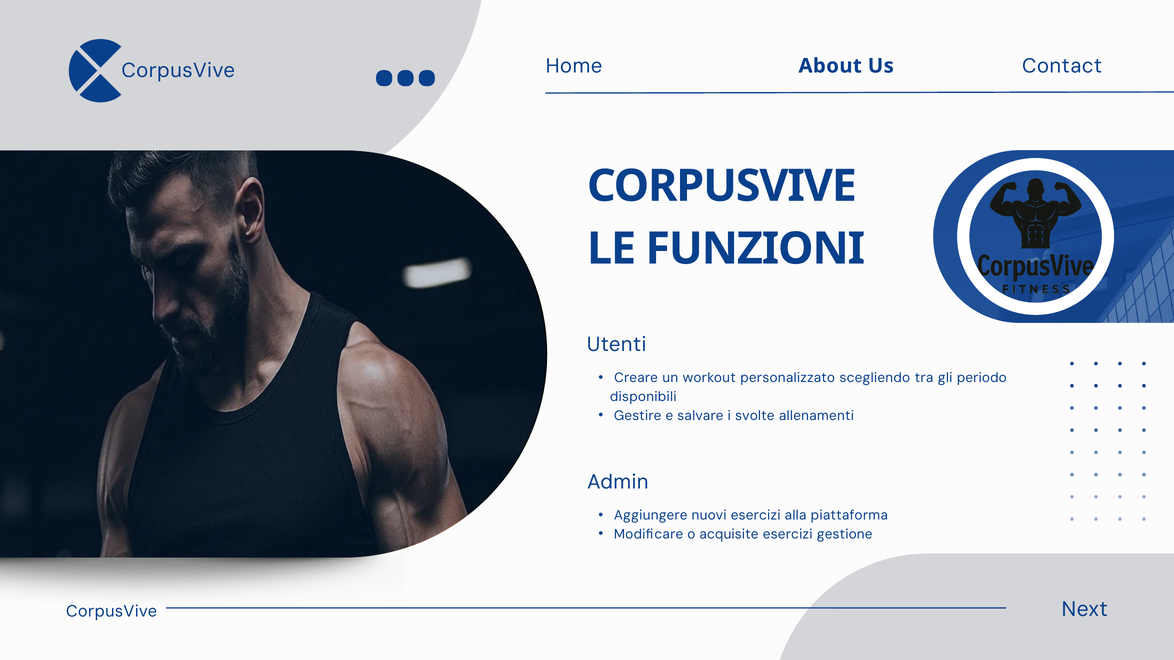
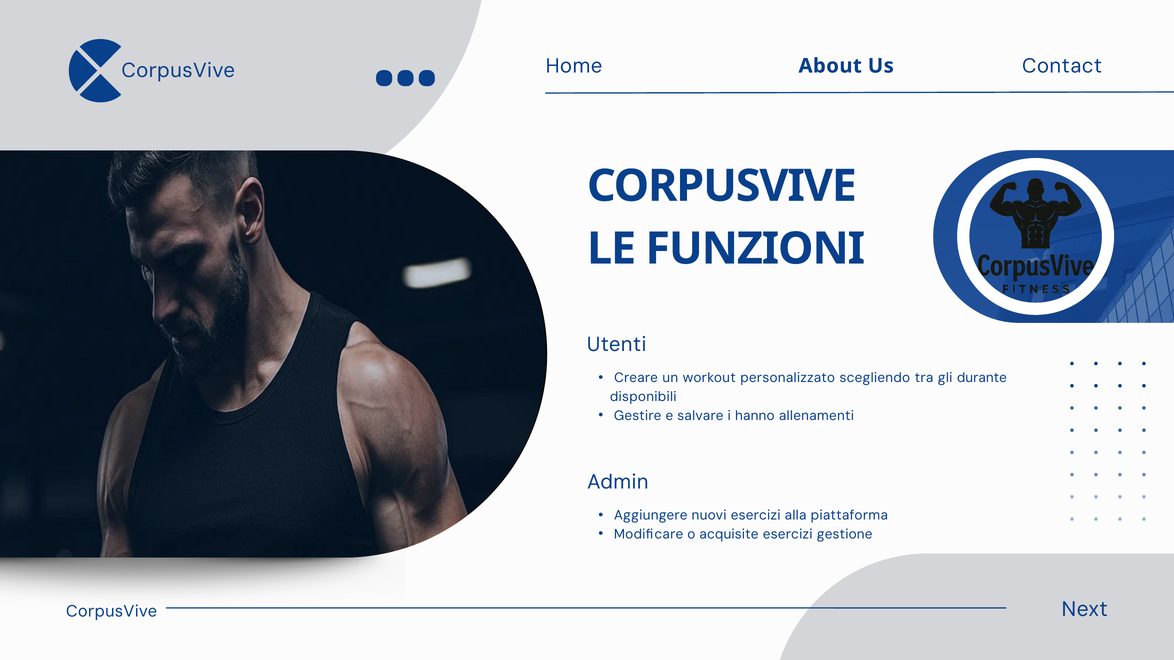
periodo: periodo -> durante (982, 378)
svolte: svolte -> hanno (755, 416)
